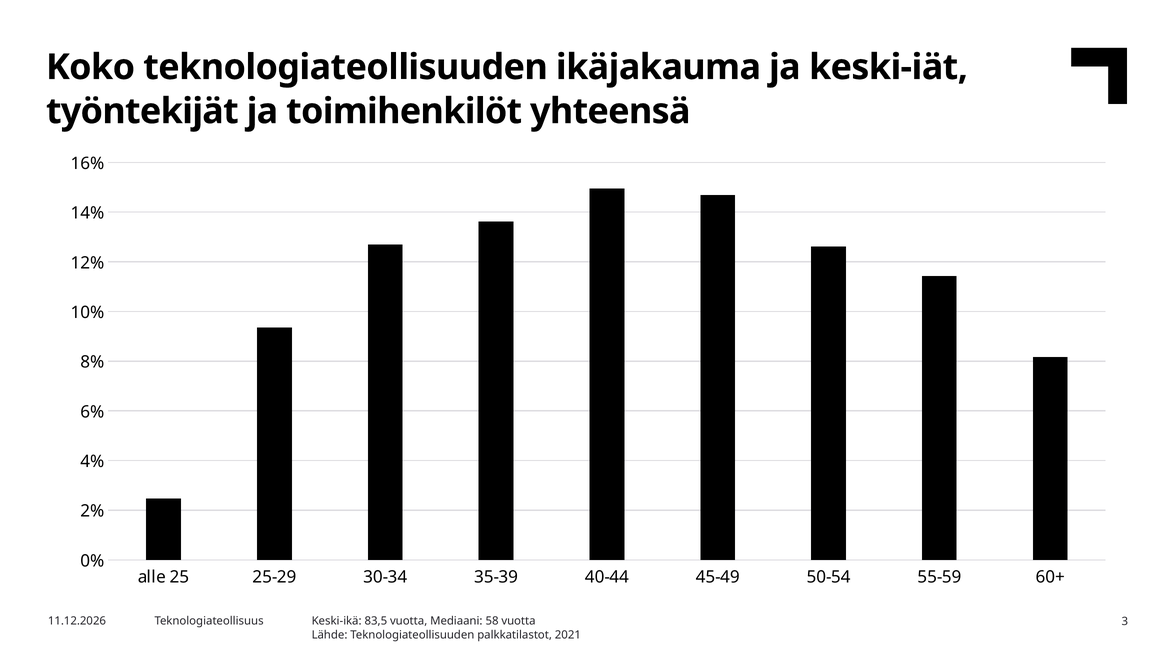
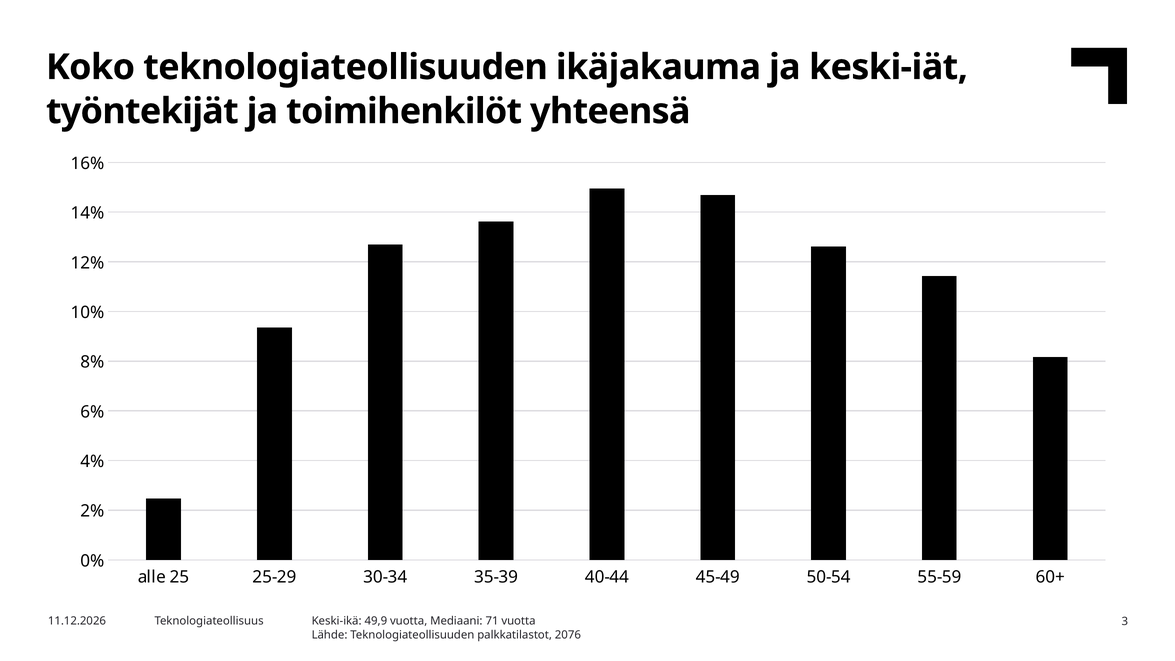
83,5: 83,5 -> 49,9 (376, 621)
58: 58 -> 71 (492, 621)
2021: 2021 -> 2076 (568, 635)
